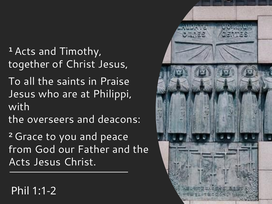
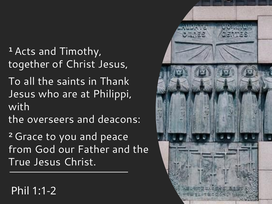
Praise: Praise -> Thank (115, 81)
Acts: Acts -> True (20, 162)
